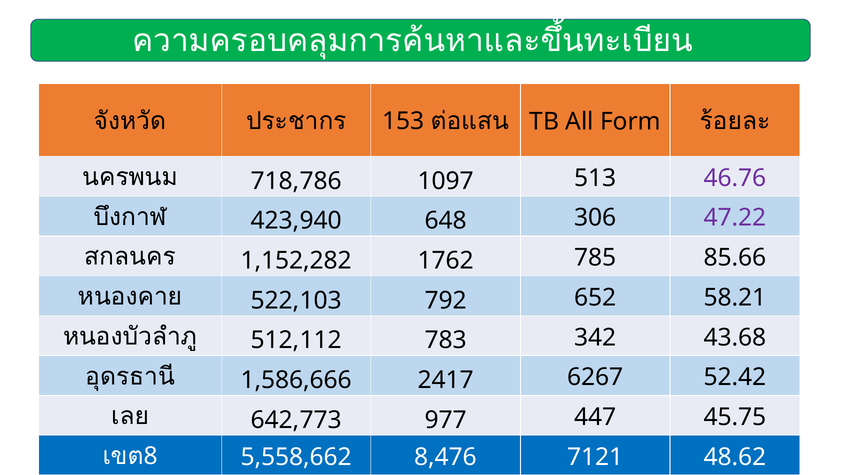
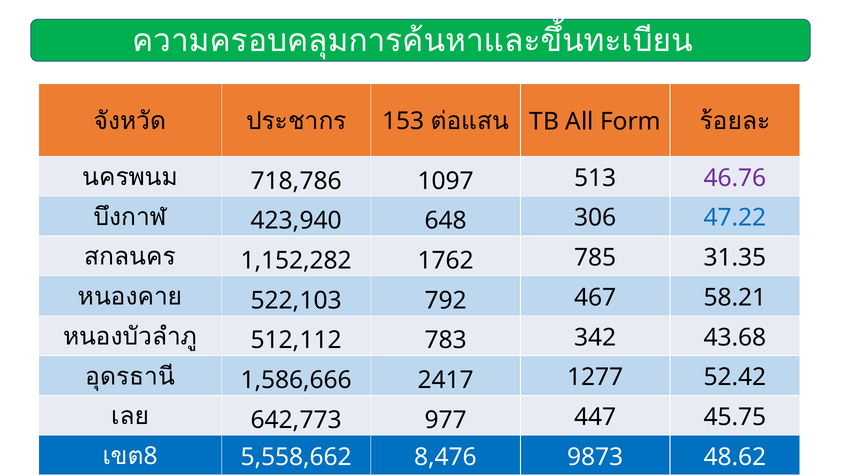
47.22 colour: purple -> blue (735, 218)
85.66: 85.66 -> 31.35 (735, 258)
652: 652 -> 467 (595, 297)
6267: 6267 -> 1277 (595, 377)
7121: 7121 -> 9873 (595, 457)
